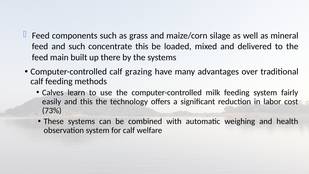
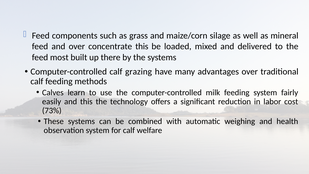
and such: such -> over (77, 46)
main: main -> most (59, 57)
